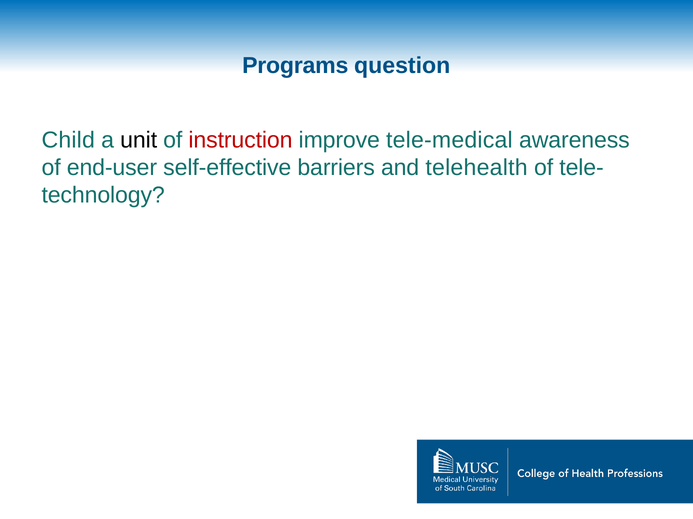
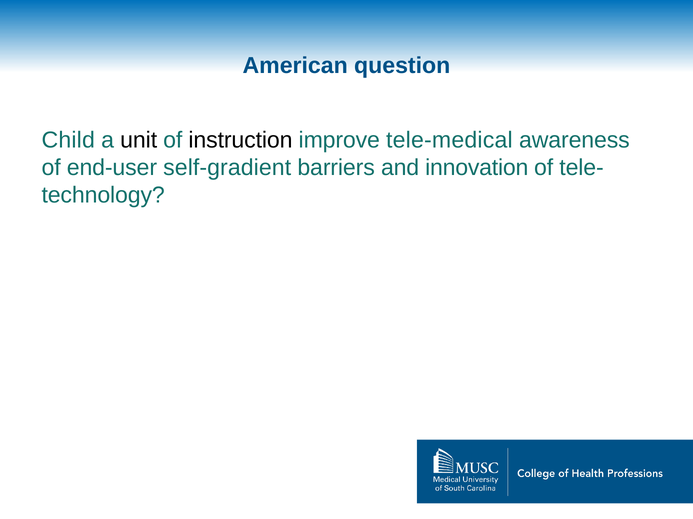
Programs: Programs -> American (295, 66)
instruction colour: red -> black (240, 140)
self-effective: self-effective -> self-gradient (227, 168)
telehealth: telehealth -> innovation (477, 168)
